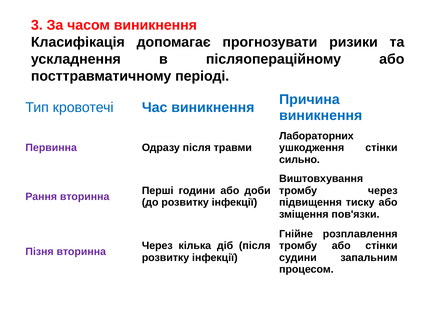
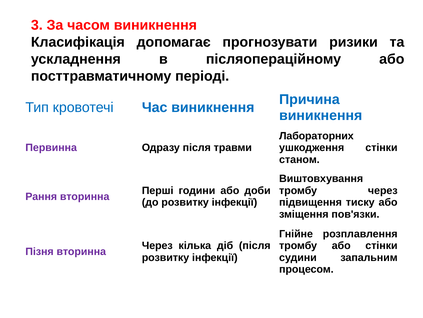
сильно: сильно -> станом (299, 159)
